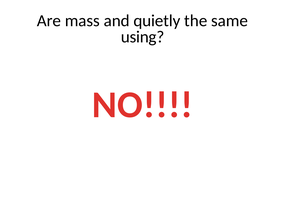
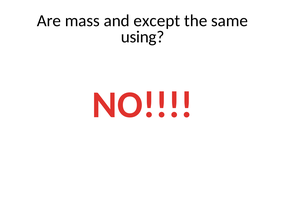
quietly: quietly -> except (157, 21)
